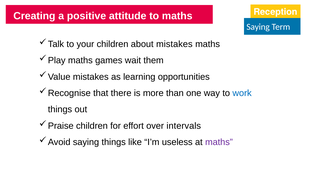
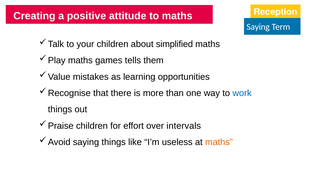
about mistakes: mistakes -> simplified (174, 44)
wait: wait -> tells (133, 60)
maths colour: purple -> orange (219, 142)
